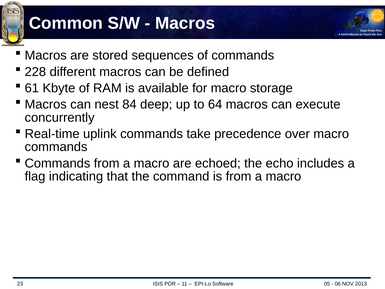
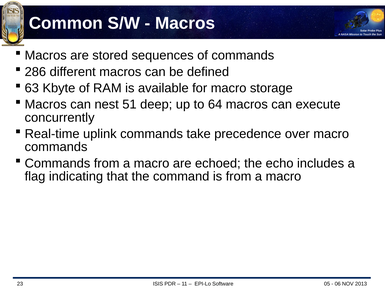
228: 228 -> 286 (35, 72)
61: 61 -> 63 (32, 88)
84: 84 -> 51 (129, 104)
